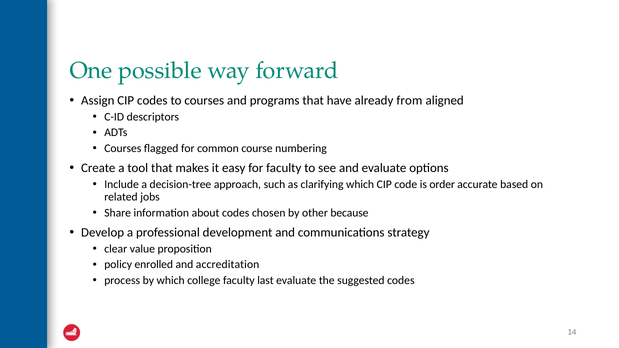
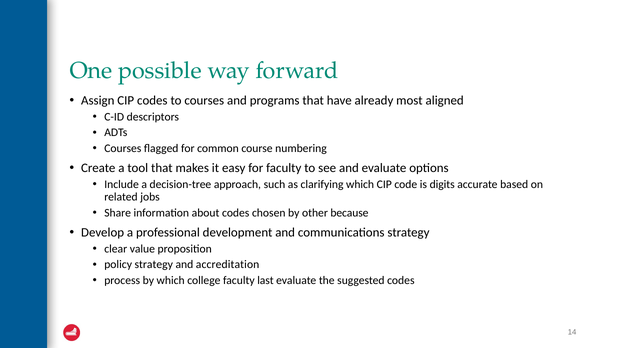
from: from -> most (409, 101)
order: order -> digits (442, 185)
policy enrolled: enrolled -> strategy (154, 265)
